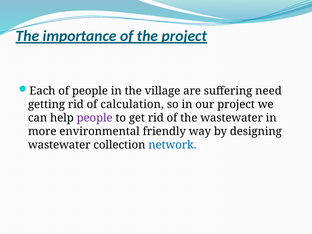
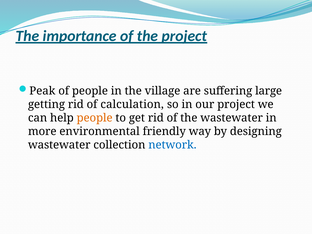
Each: Each -> Peak (42, 91)
need: need -> large (269, 91)
people colour: purple -> orange (95, 118)
